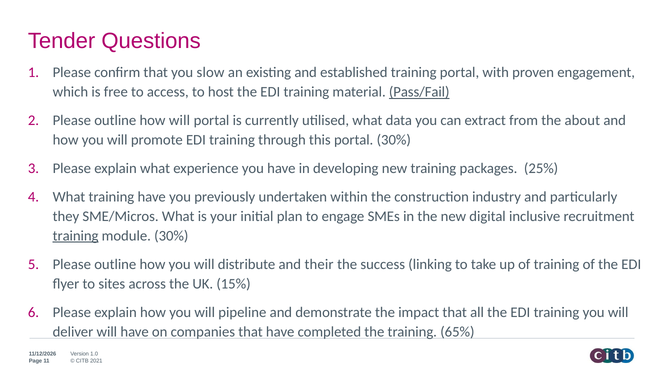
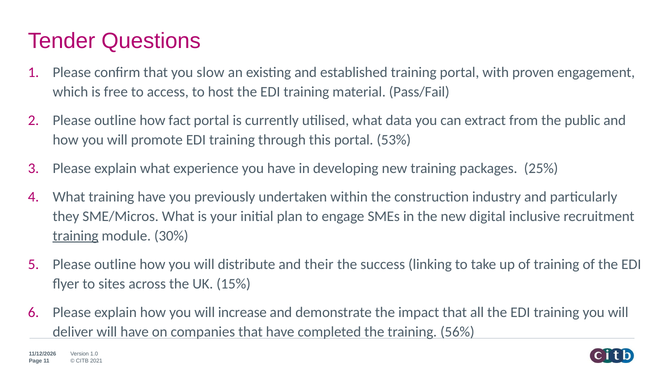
Pass/Fail underline: present -> none (419, 92)
how will: will -> fact (180, 121)
about: about -> public (582, 121)
portal 30%: 30% -> 53% (394, 140)
pipeline: pipeline -> increase (242, 313)
65%: 65% -> 56% (457, 332)
